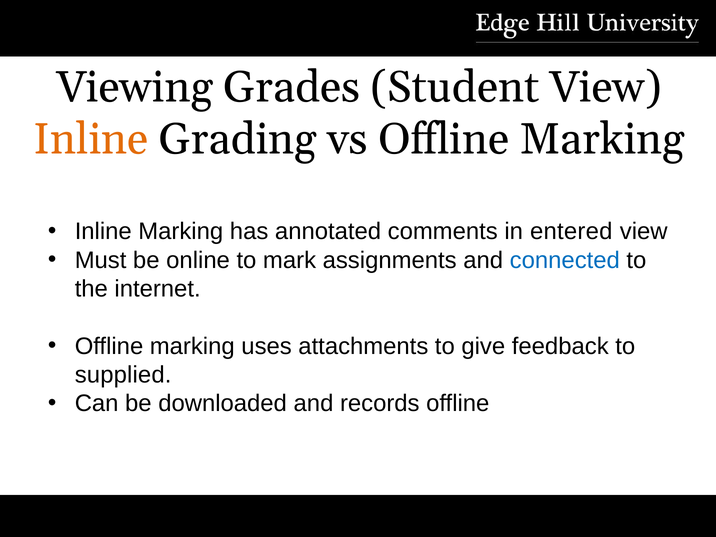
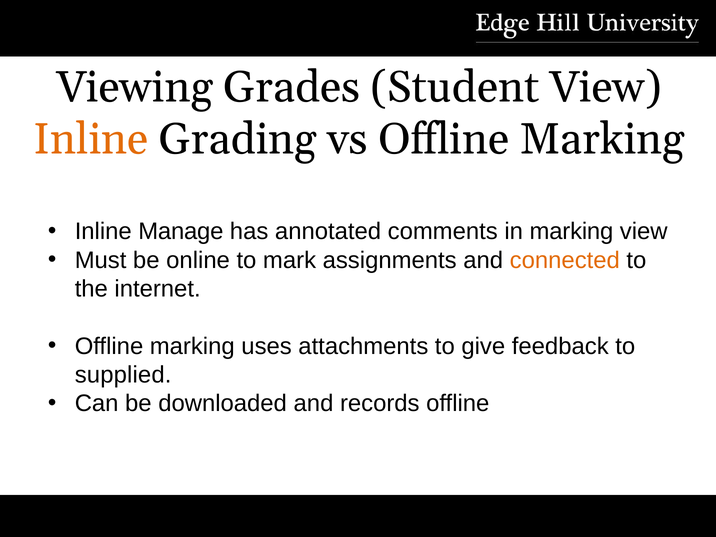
Inline Marking: Marking -> Manage (181, 232)
in entered: entered -> marking (571, 232)
connected colour: blue -> orange (565, 260)
